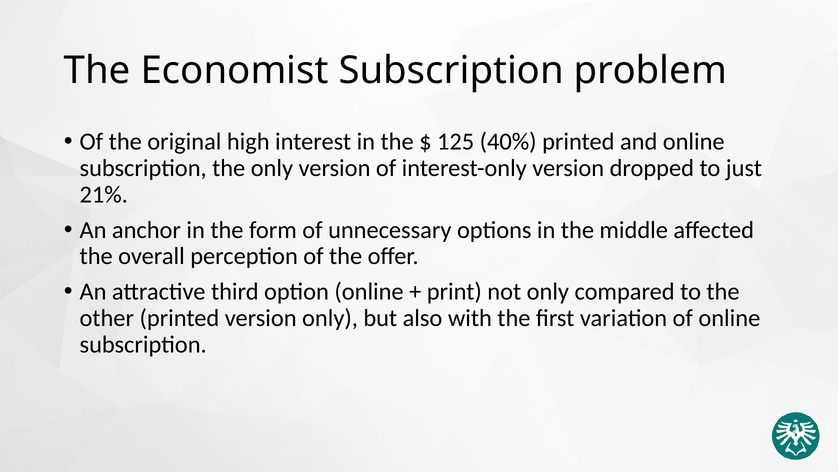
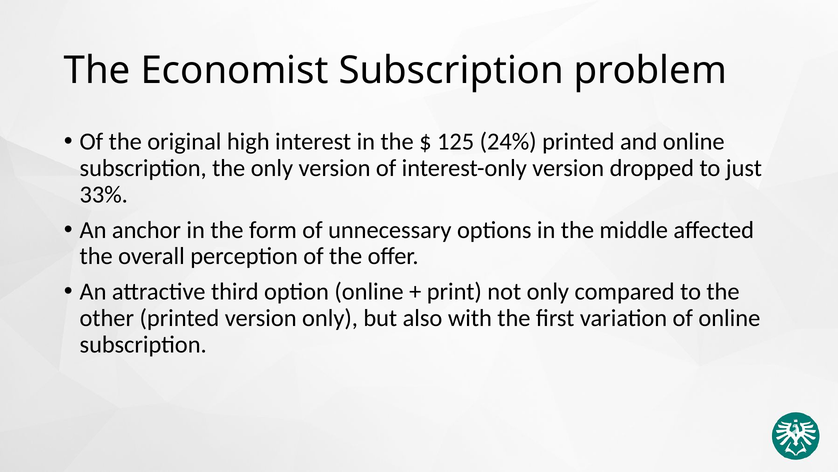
40%: 40% -> 24% (508, 142)
21%: 21% -> 33% (104, 194)
